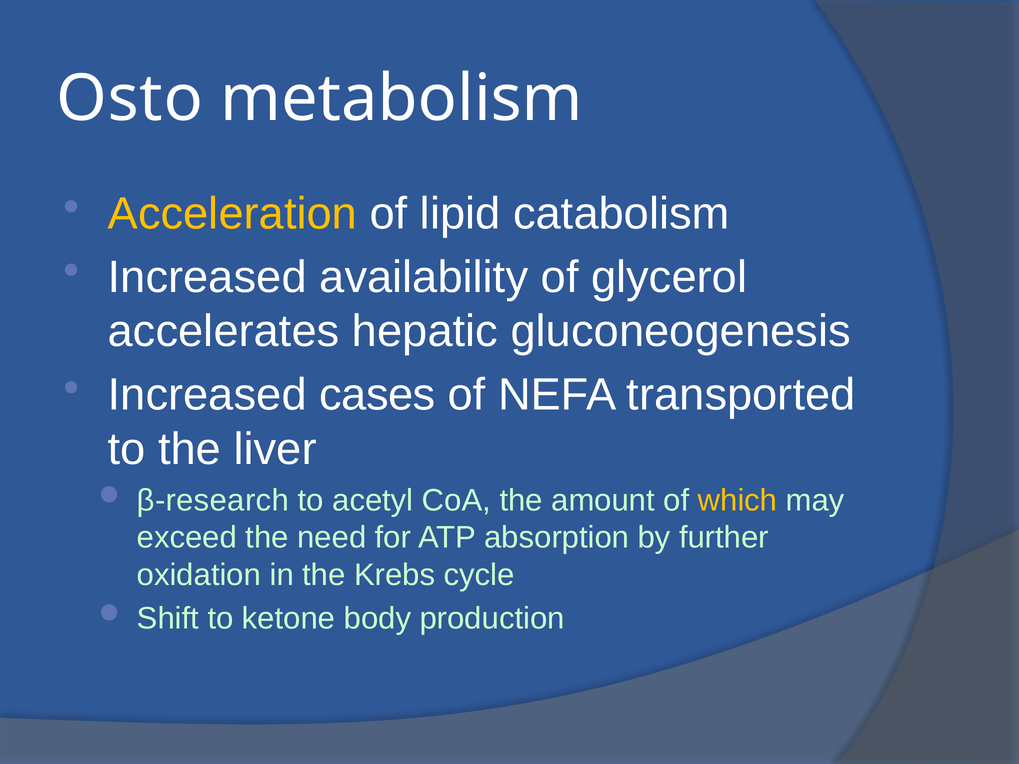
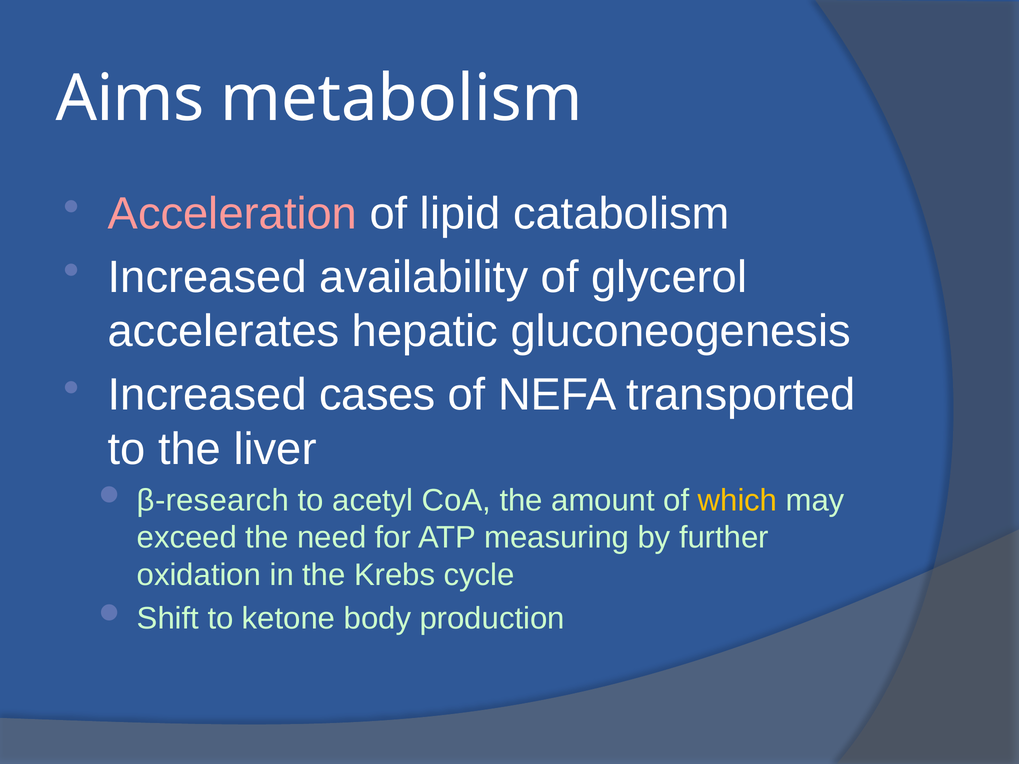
Osto: Osto -> Aims (130, 99)
Acceleration colour: yellow -> pink (232, 214)
absorption: absorption -> measuring (557, 538)
